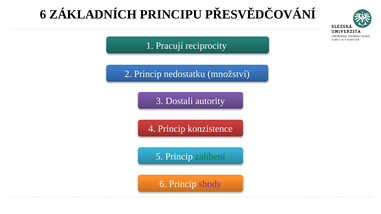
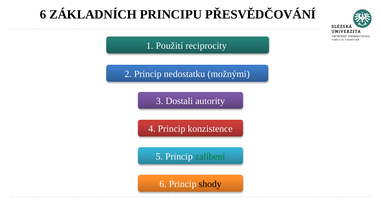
Pracují: Pracují -> Použití (169, 46)
množství: množství -> možnými (229, 74)
shody colour: purple -> black (210, 184)
